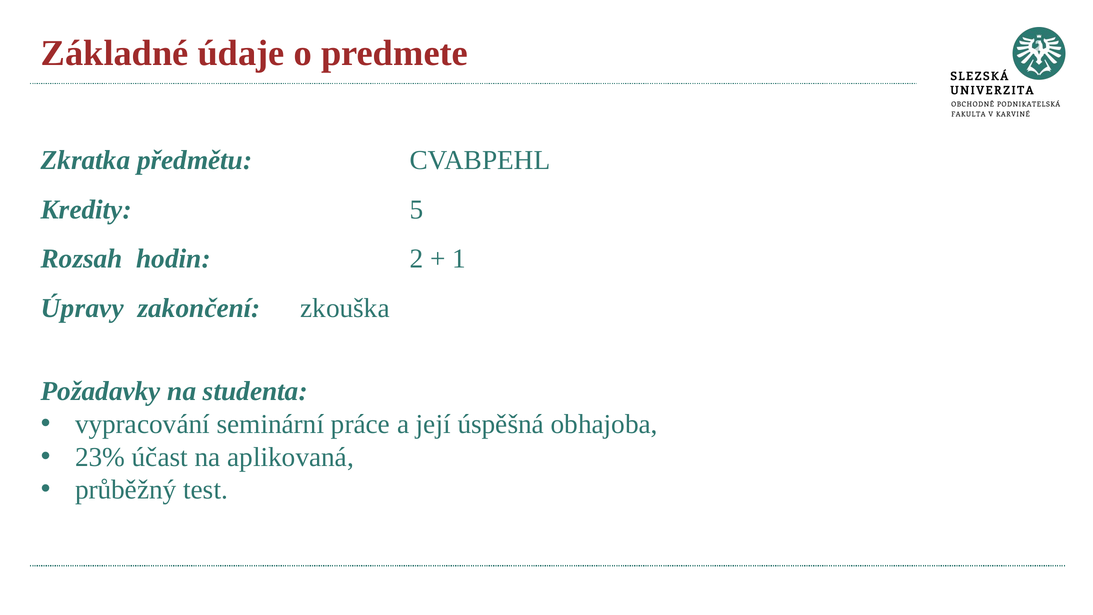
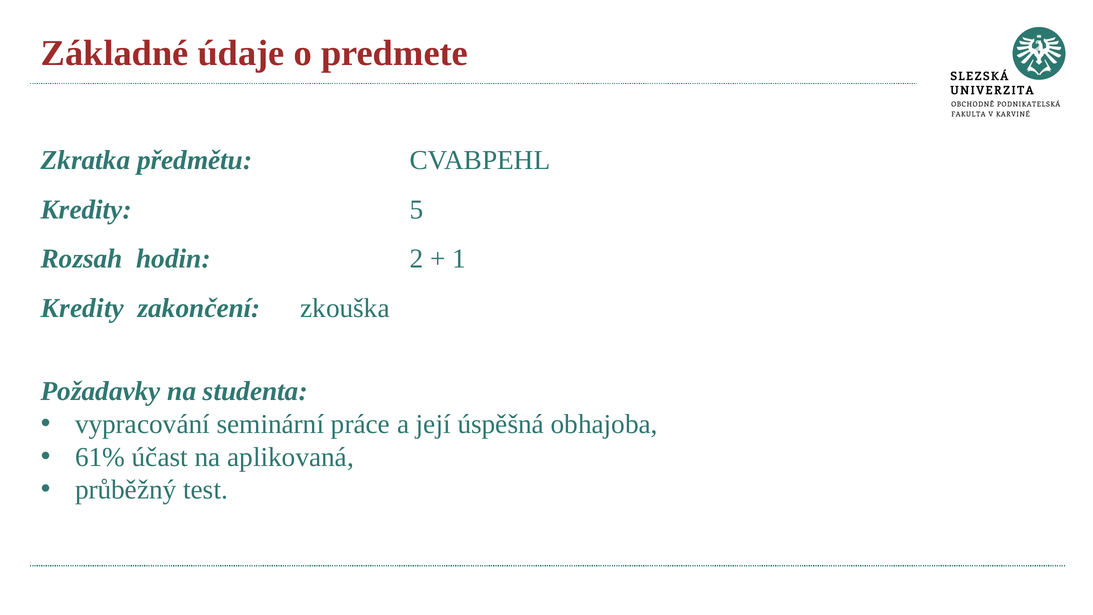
Úpravy: Úpravy -> Kredity (82, 308)
23%: 23% -> 61% (100, 457)
